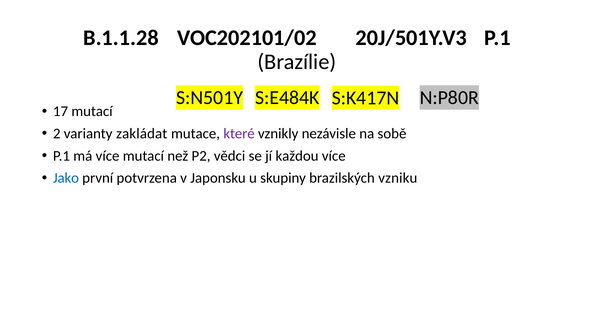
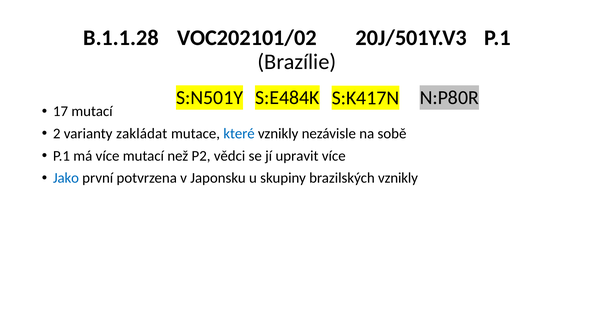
které colour: purple -> blue (239, 134)
každou: každou -> upravit (297, 156)
brazilských vzniku: vzniku -> vznikly (398, 178)
